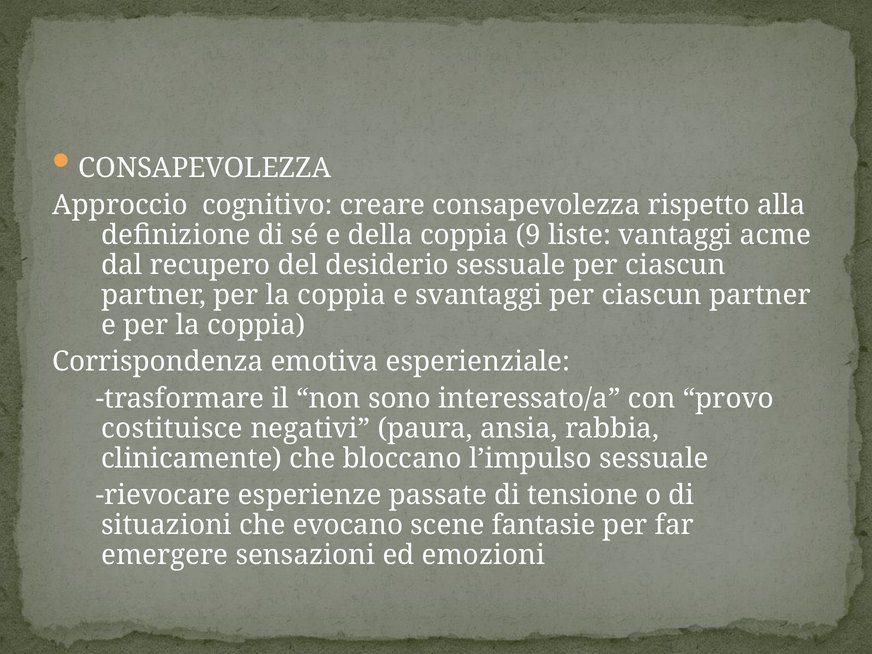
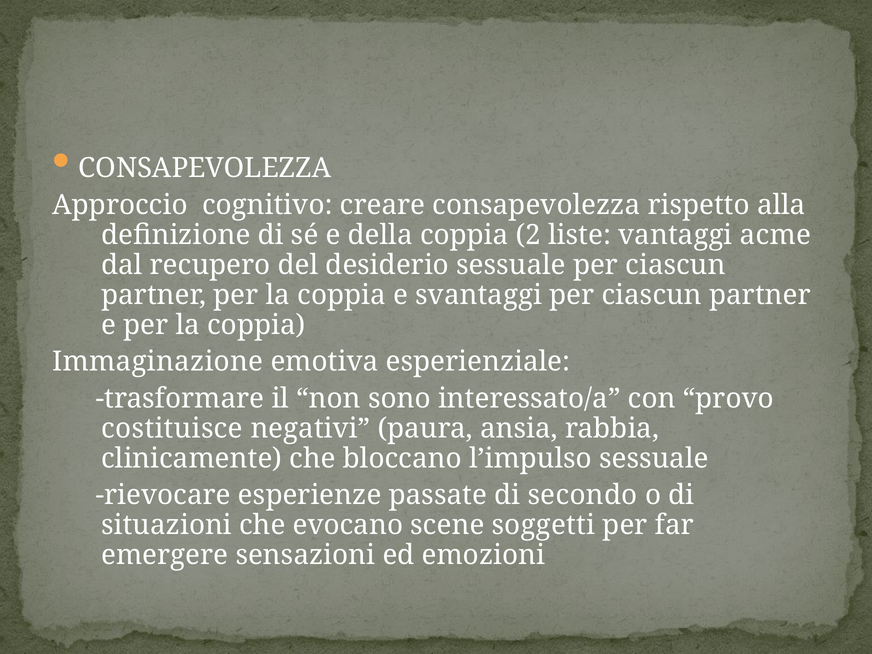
9: 9 -> 2 (528, 235)
Corrispondenza: Corrispondenza -> Immaginazione (158, 362)
tensione: tensione -> secondo (583, 495)
fantasie: fantasie -> soggetti (543, 525)
